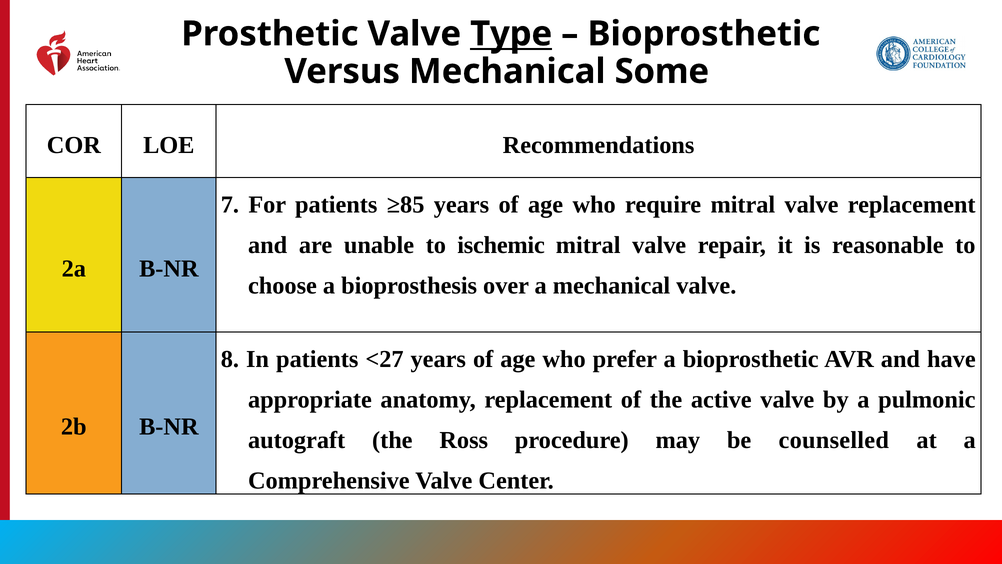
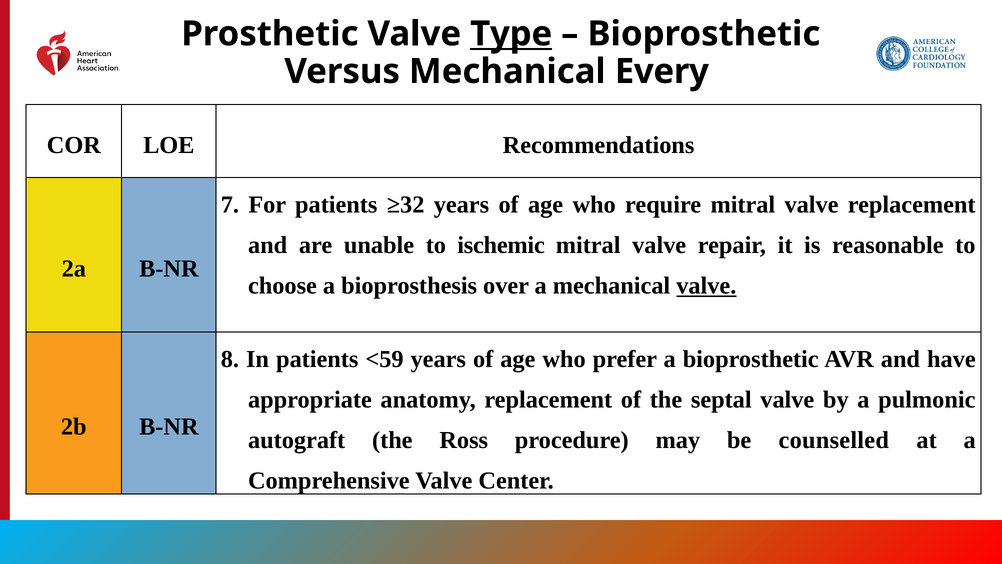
Some: Some -> Every (662, 71)
≥85: ≥85 -> ≥32 (406, 205)
valve underline: none -> present (706, 285)
<27: <27 -> <59 (385, 359)
active: active -> septal (721, 399)
